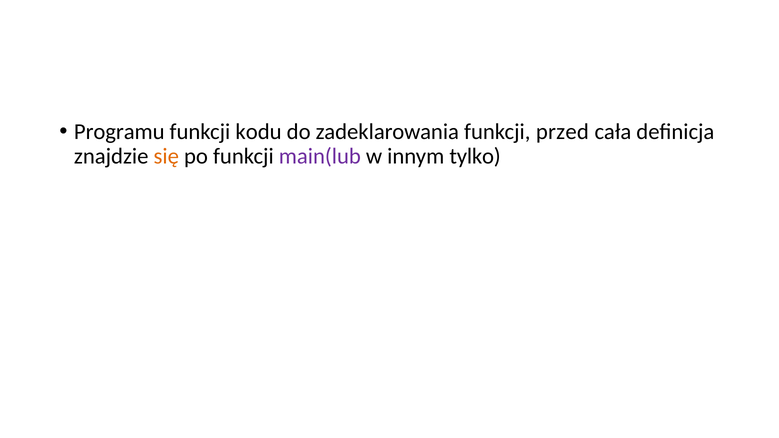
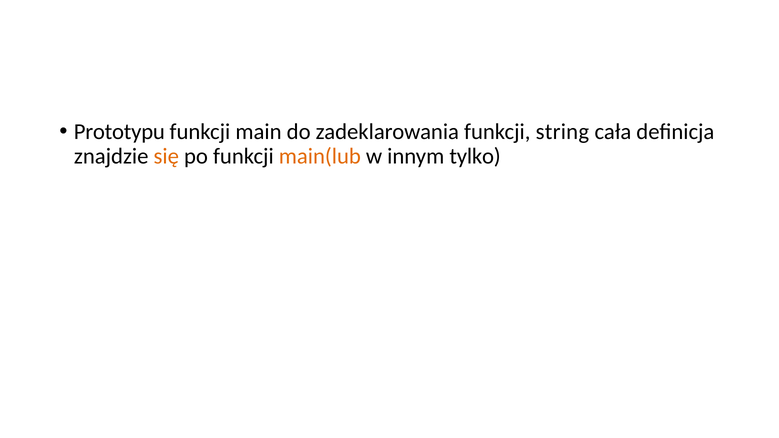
Programu: Programu -> Prototypu (119, 132)
kodu: kodu -> main (259, 132)
przed: przed -> string (562, 132)
main(lub colour: purple -> orange (320, 156)
